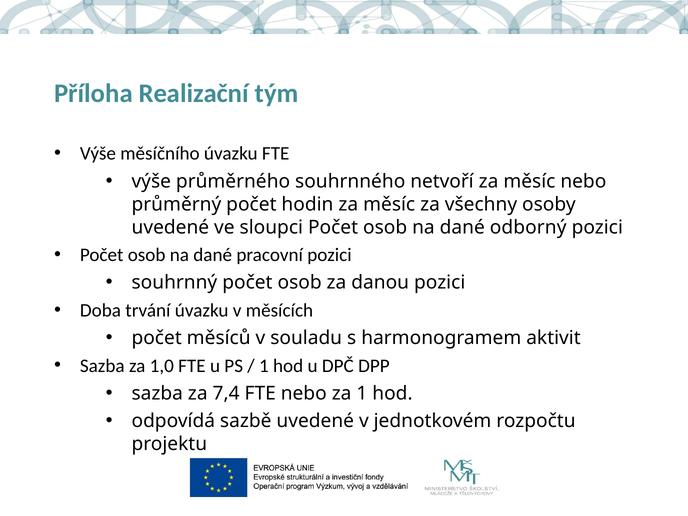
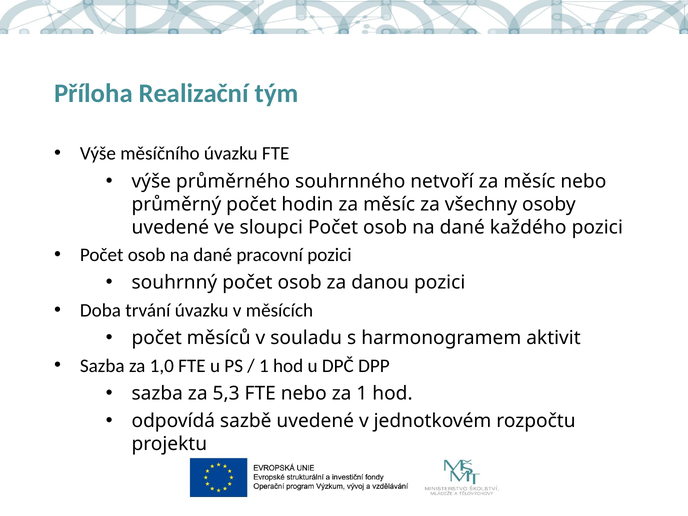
odborný: odborný -> každého (528, 227)
7,4: 7,4 -> 5,3 (226, 393)
